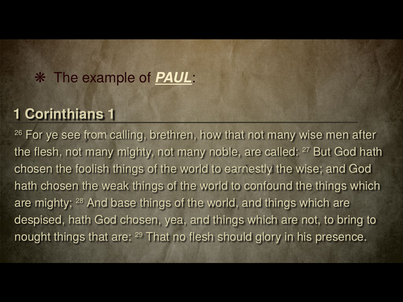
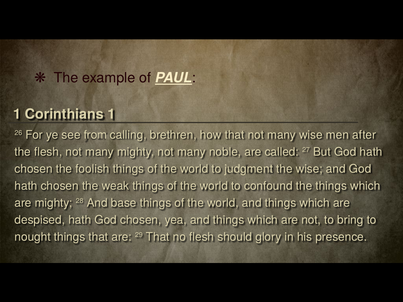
earnestly: earnestly -> judgment (249, 169)
